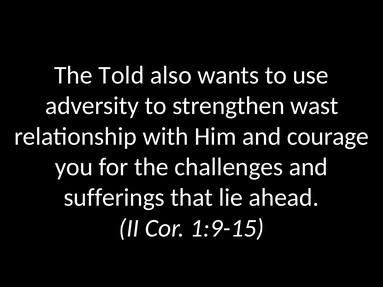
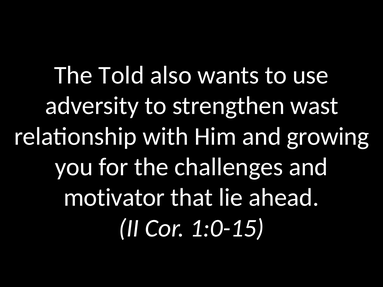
courage: courage -> growing (328, 136)
sufferings: sufferings -> motivator (114, 198)
1:9-15: 1:9-15 -> 1:0-15 (227, 228)
